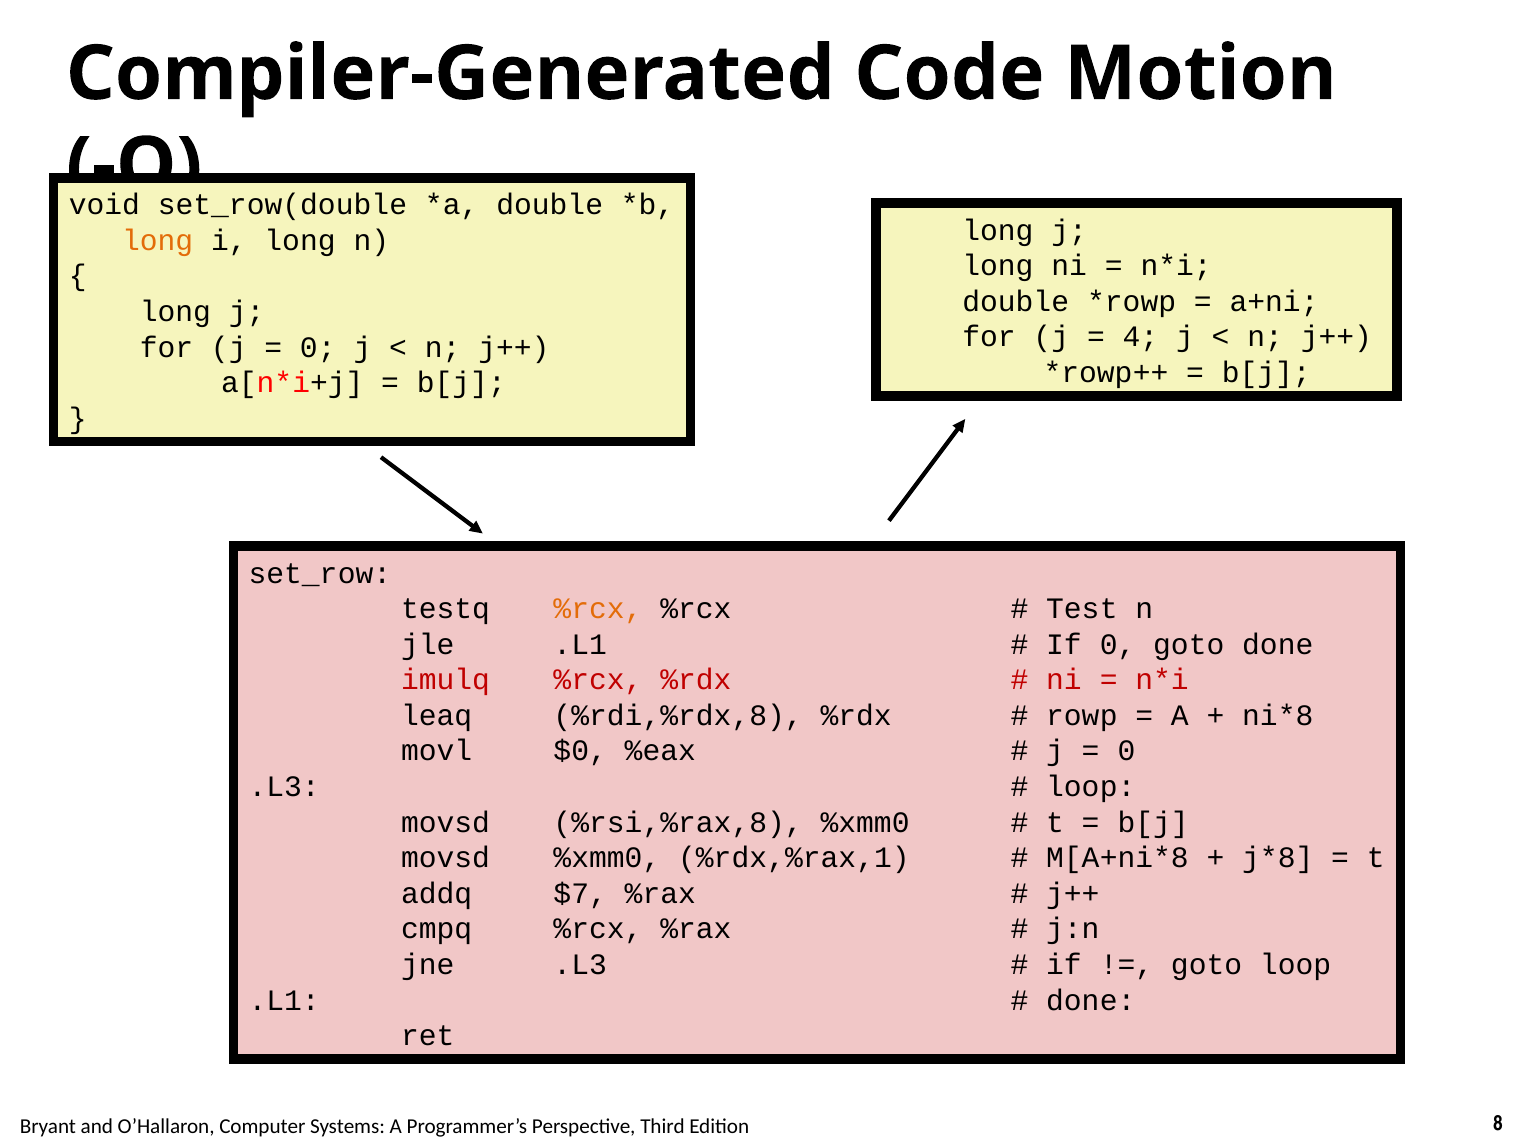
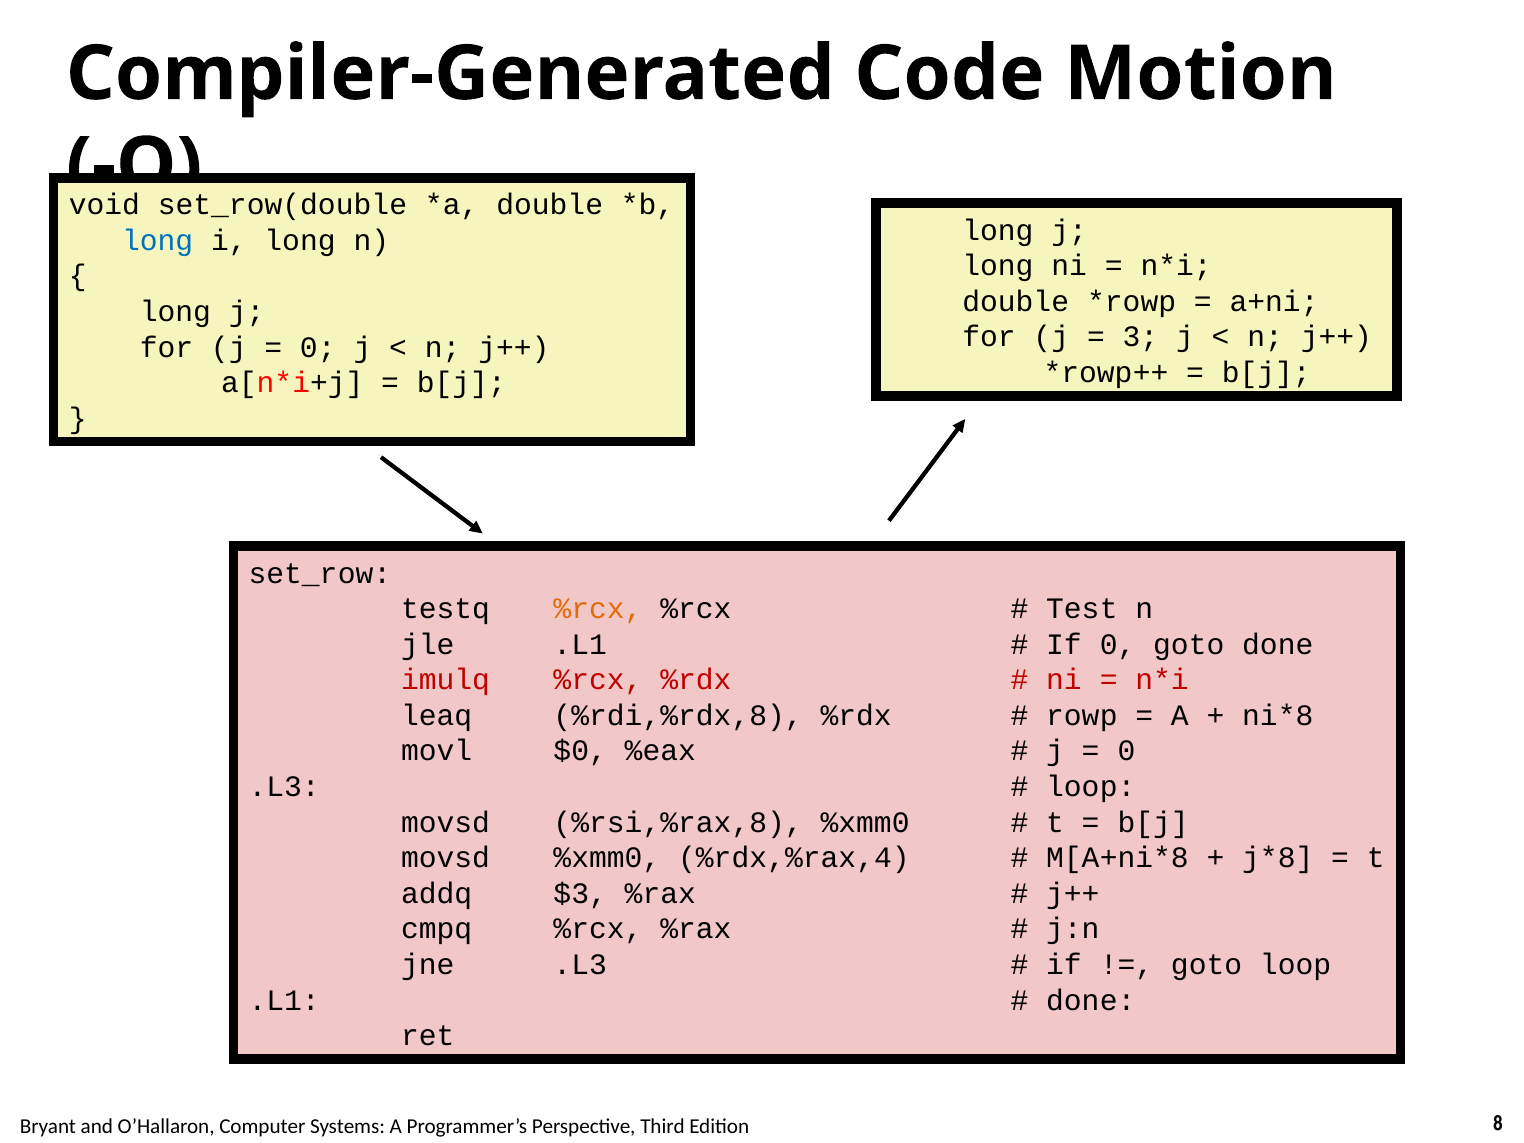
long colour: orange -> blue (158, 241)
4: 4 -> 3 (1140, 337)
%rdx,%rax,1: %rdx,%rax,1 -> %rdx,%rax,4 (794, 858)
$7: $7 -> $3 (580, 894)
